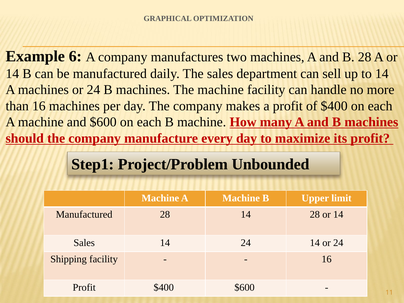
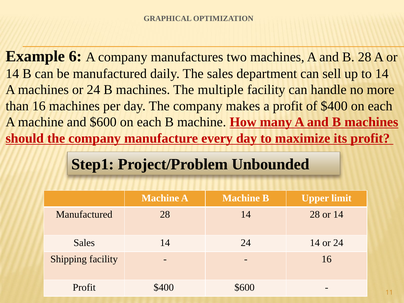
The machine: machine -> multiple (221, 90)
